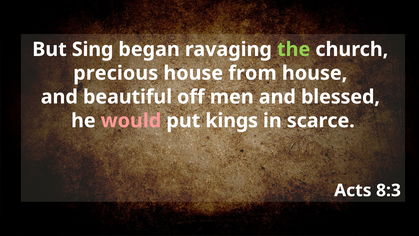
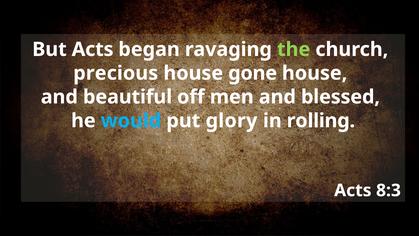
But Sing: Sing -> Acts (93, 49)
from: from -> gone (253, 73)
would colour: pink -> light blue (131, 121)
kings: kings -> glory (232, 121)
scarce: scarce -> rolling (321, 121)
